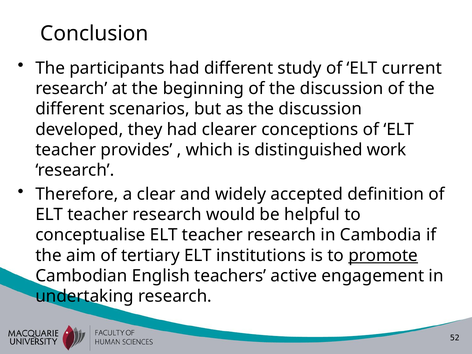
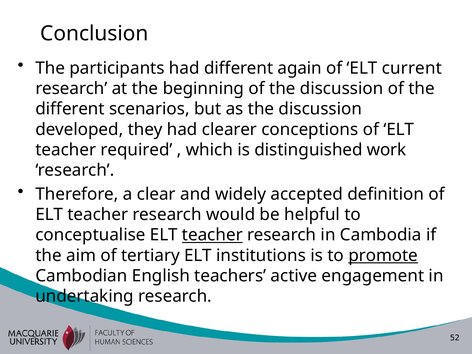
study: study -> again (300, 68)
provides: provides -> required (137, 150)
teacher underline: none -> present (212, 235)
